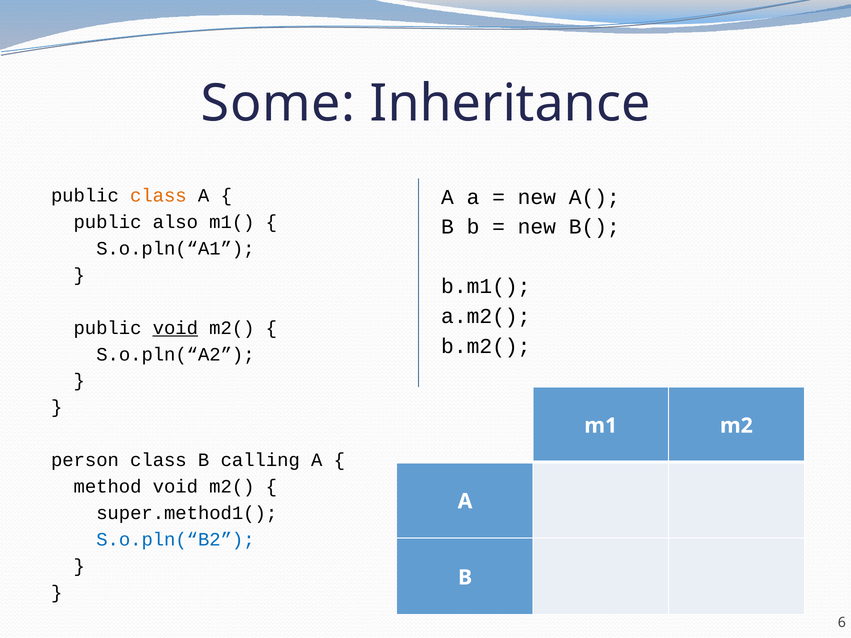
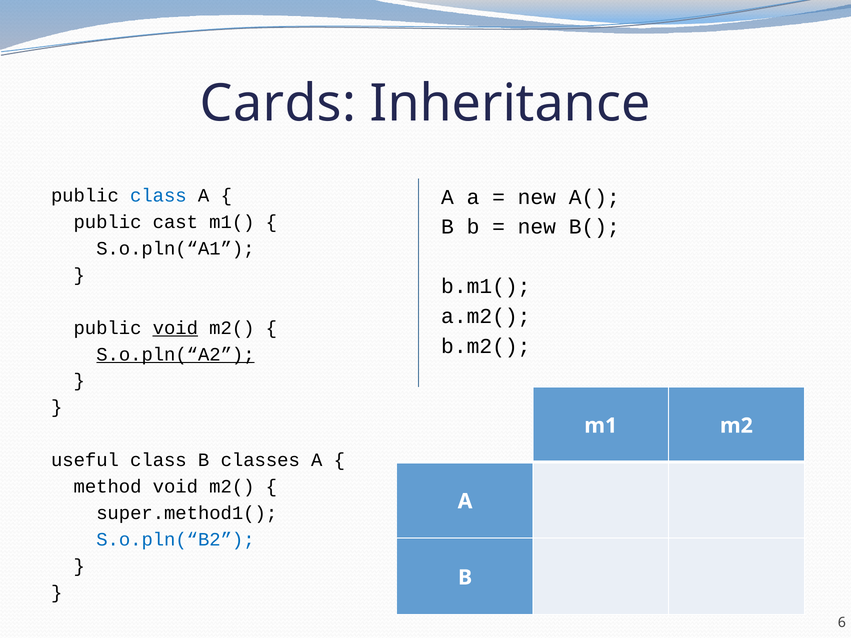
Some: Some -> Cards (278, 103)
class colour: orange -> blue (158, 196)
also: also -> cast (175, 222)
S.o.pln(“A2 underline: none -> present (175, 354)
person: person -> useful (85, 460)
calling: calling -> classes (260, 460)
